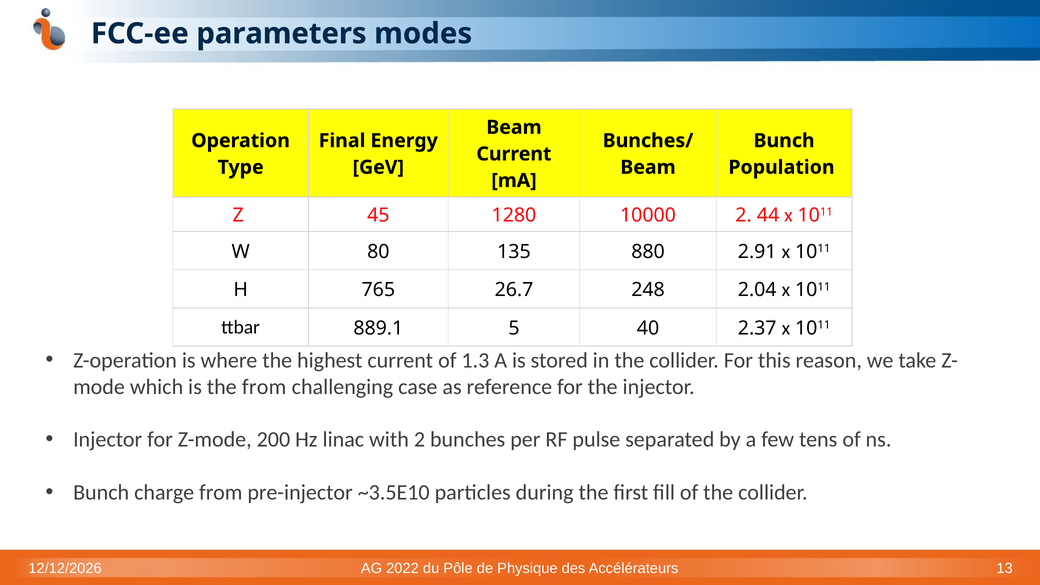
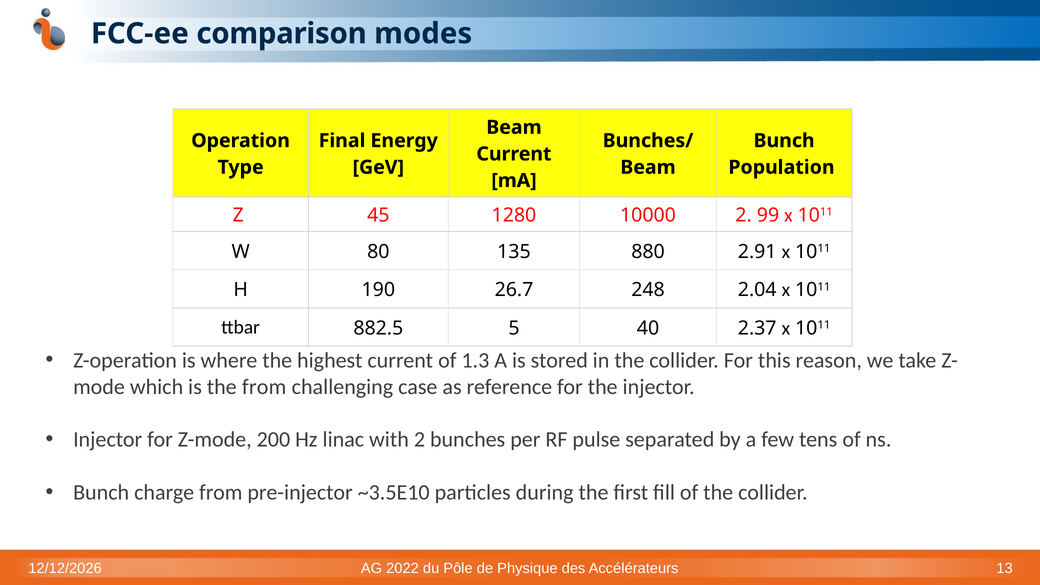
parameters: parameters -> comparison (282, 34)
44: 44 -> 99 (768, 215)
765: 765 -> 190 (378, 290)
889.1: 889.1 -> 882.5 (378, 328)
